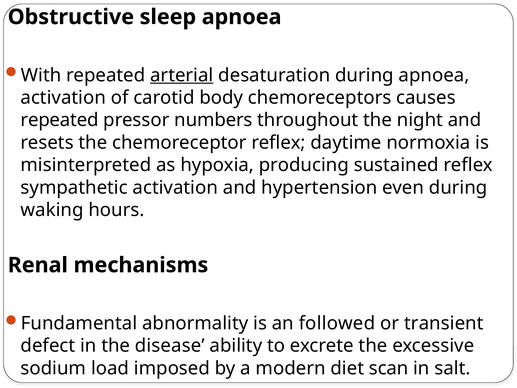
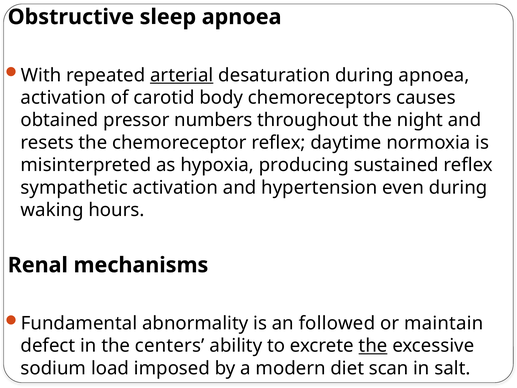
repeated: repeated -> obtained (60, 120)
transient: transient -> maintain (444, 323)
disease: disease -> centers (170, 346)
the underline: none -> present (373, 346)
